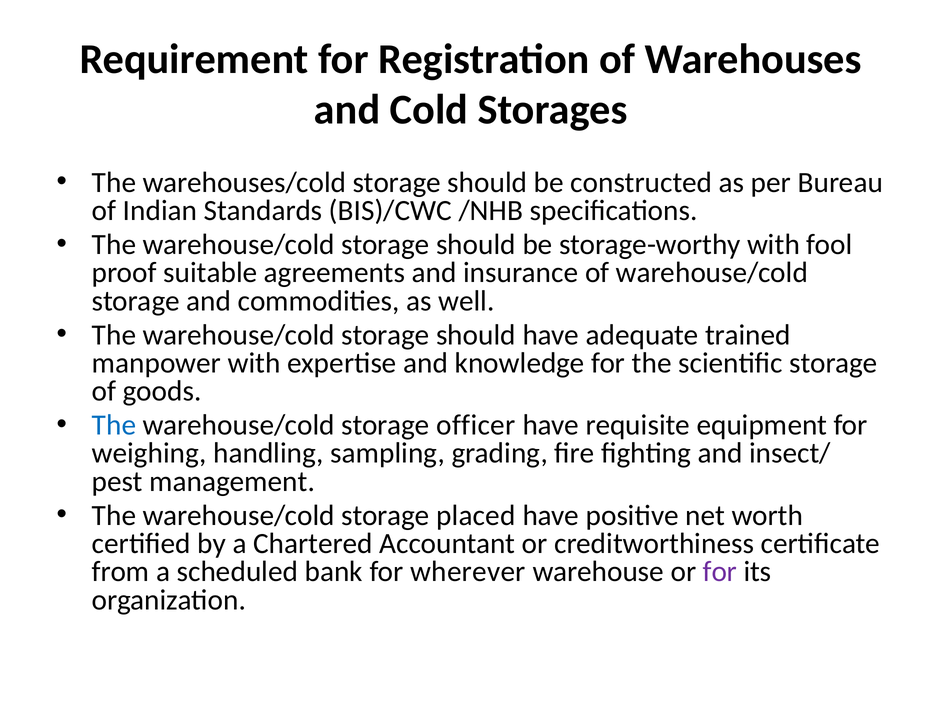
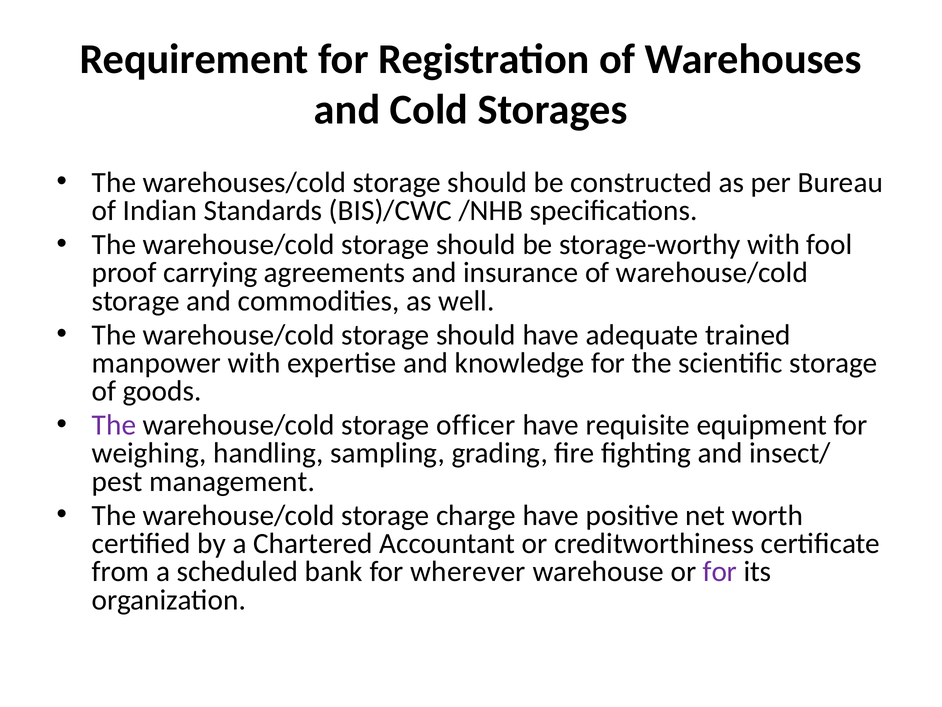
suitable: suitable -> carrying (210, 273)
The colour: blue -> purple (114, 425)
placed: placed -> charge (476, 515)
